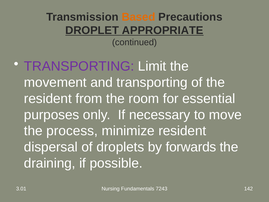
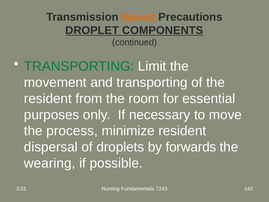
APPROPRIATE: APPROPRIATE -> COMPONENTS (163, 30)
TRANSPORTING colour: purple -> green (79, 66)
draining: draining -> wearing (50, 163)
